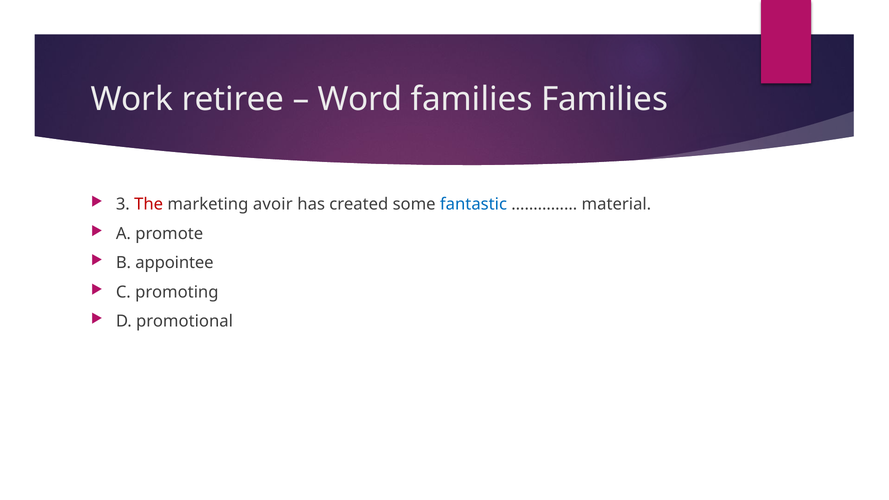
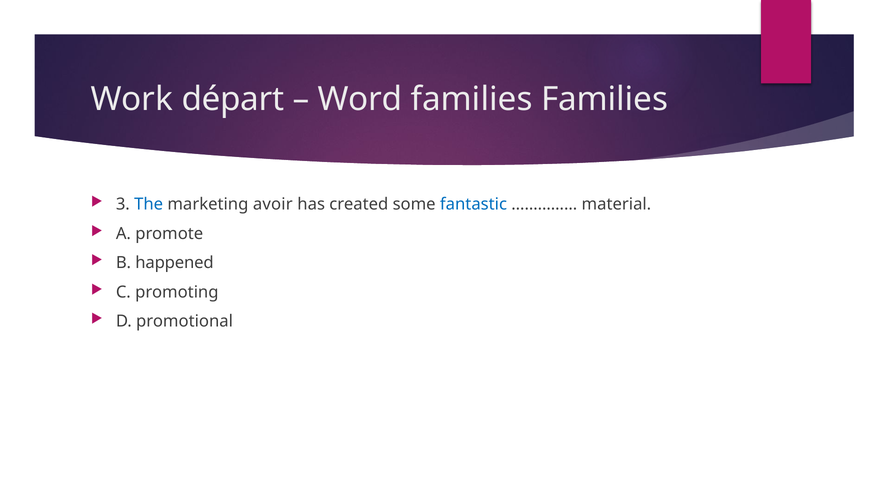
retiree: retiree -> départ (233, 99)
The colour: red -> blue (149, 204)
appointee: appointee -> happened (174, 263)
